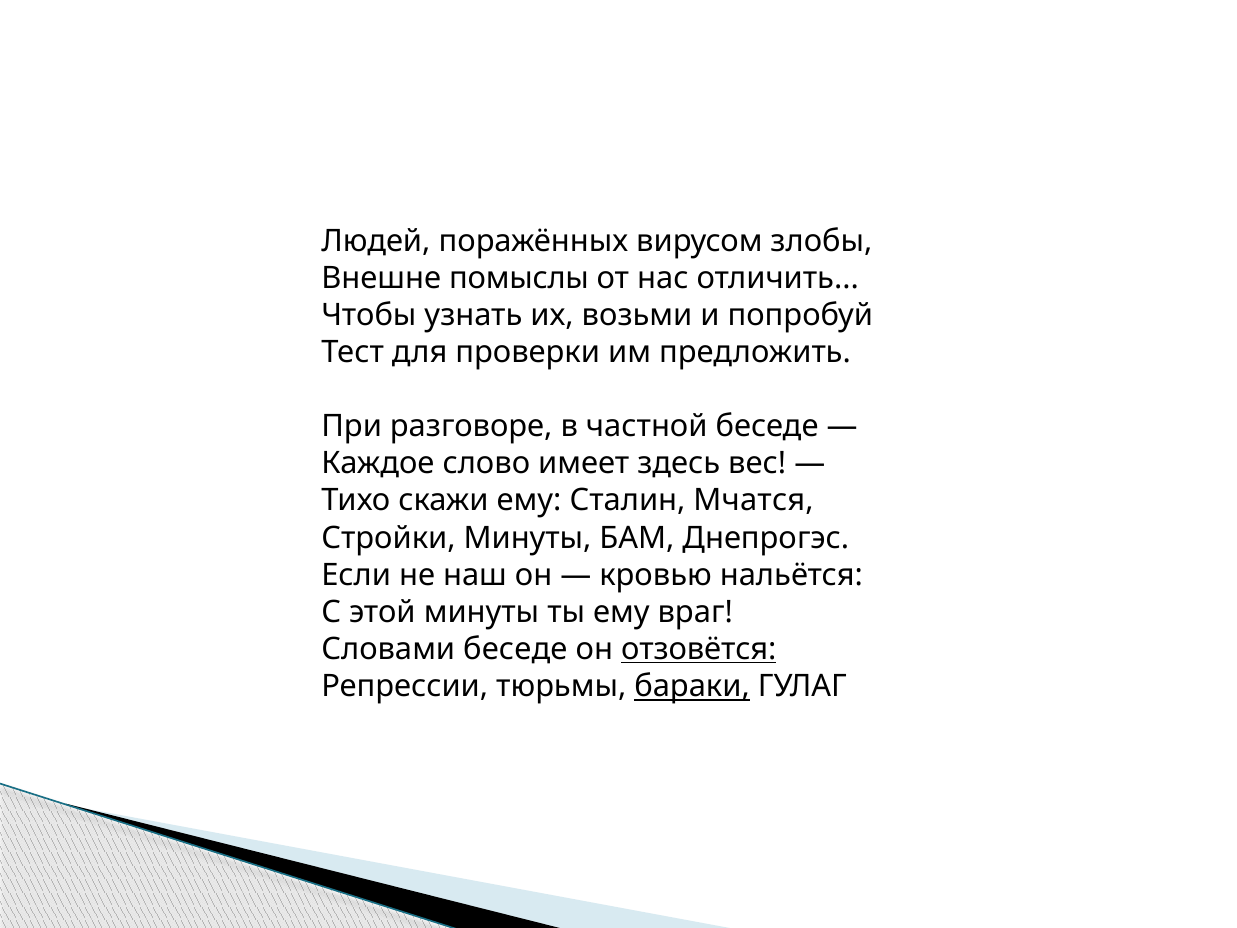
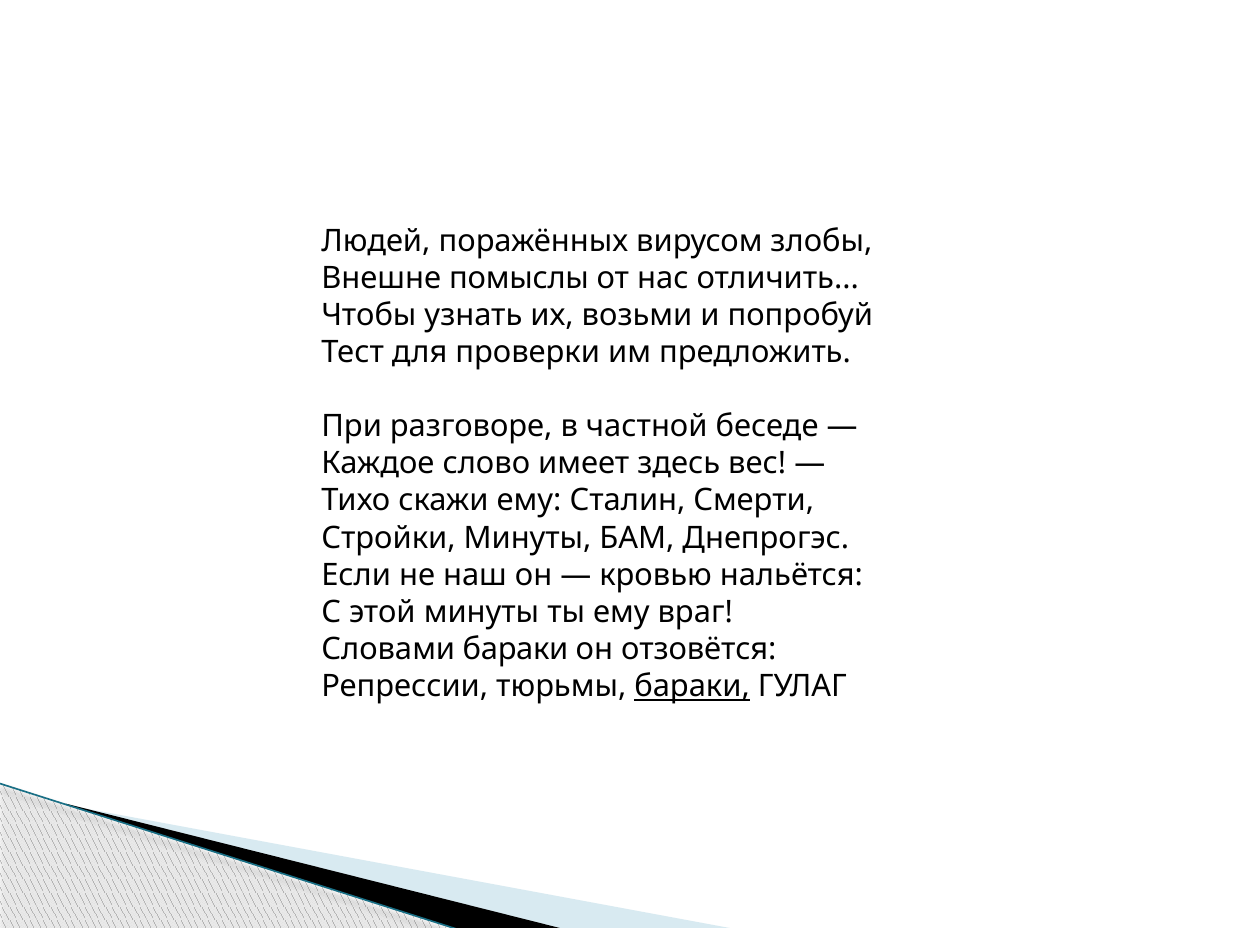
Мчатся: Мчатся -> Смерти (754, 501)
Словами беседе: беседе -> бараки (516, 649)
отзовётся underline: present -> none (699, 649)
